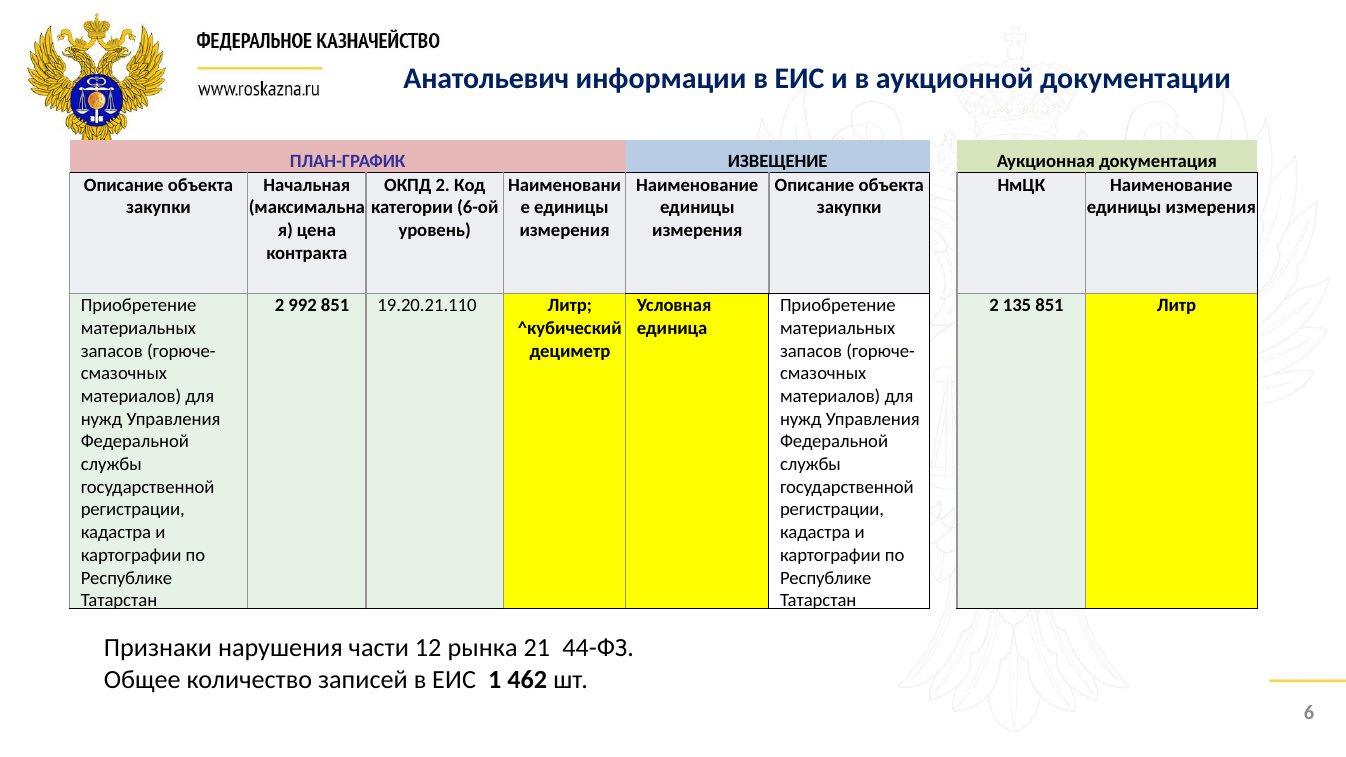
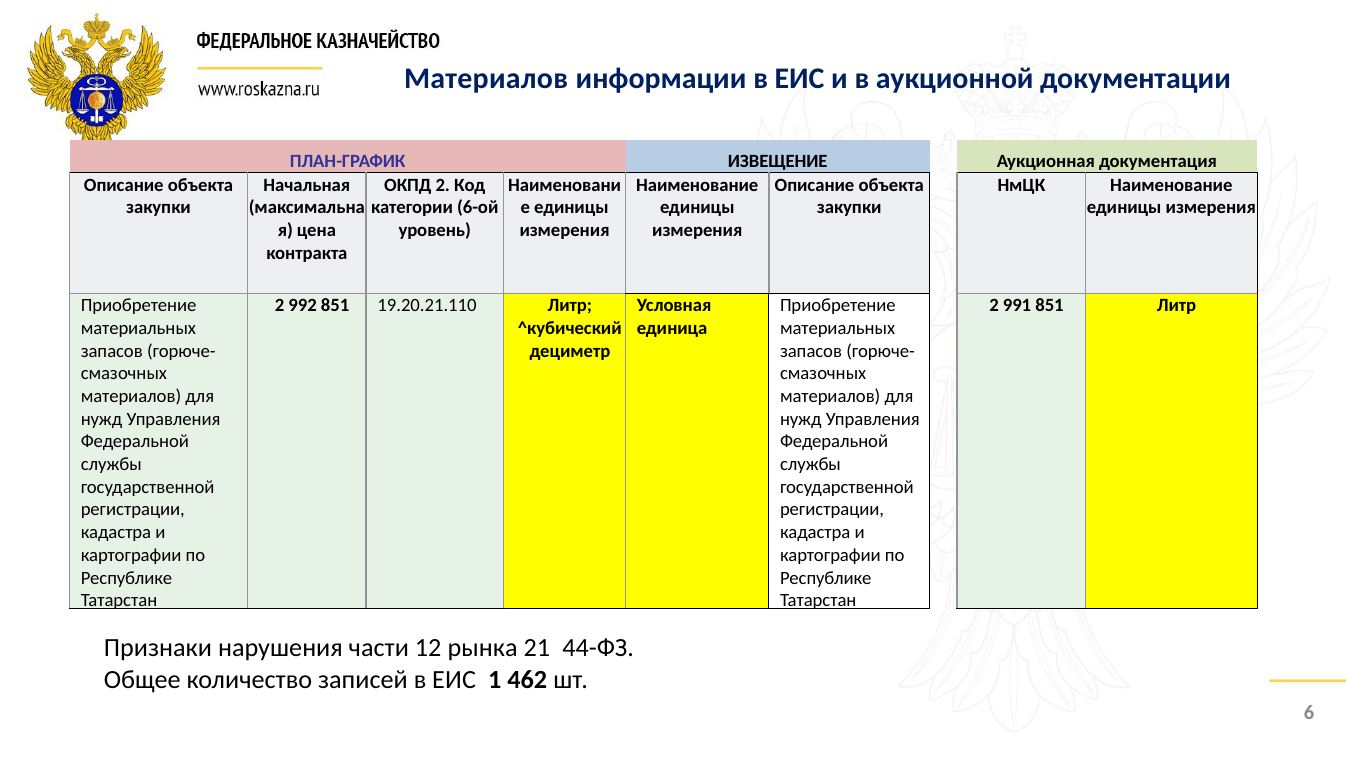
Анатольевич: Анатольевич -> Материалов (486, 79)
135: 135 -> 991 (1017, 306)
